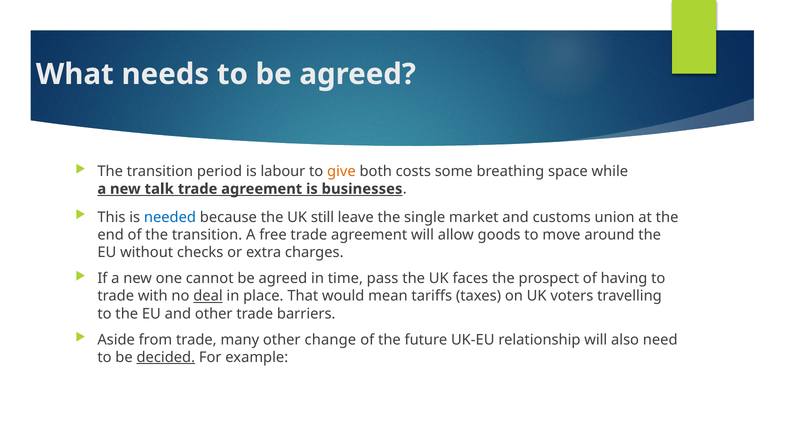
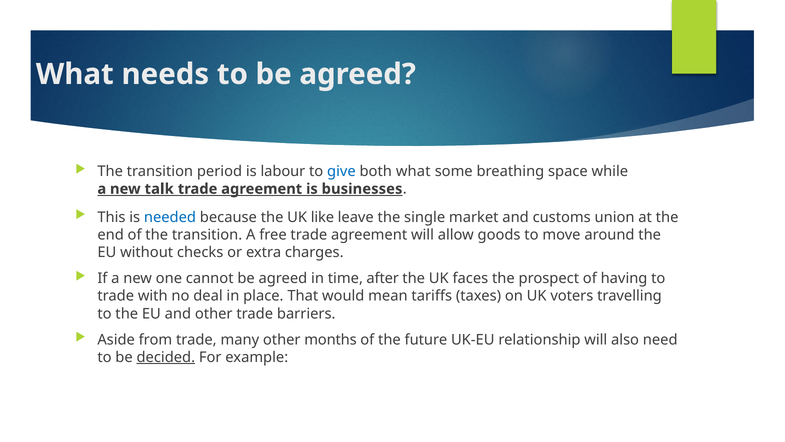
give colour: orange -> blue (341, 171)
both costs: costs -> what (413, 171)
still: still -> like (322, 217)
pass: pass -> after (383, 278)
deal underline: present -> none (208, 296)
change: change -> months (330, 339)
